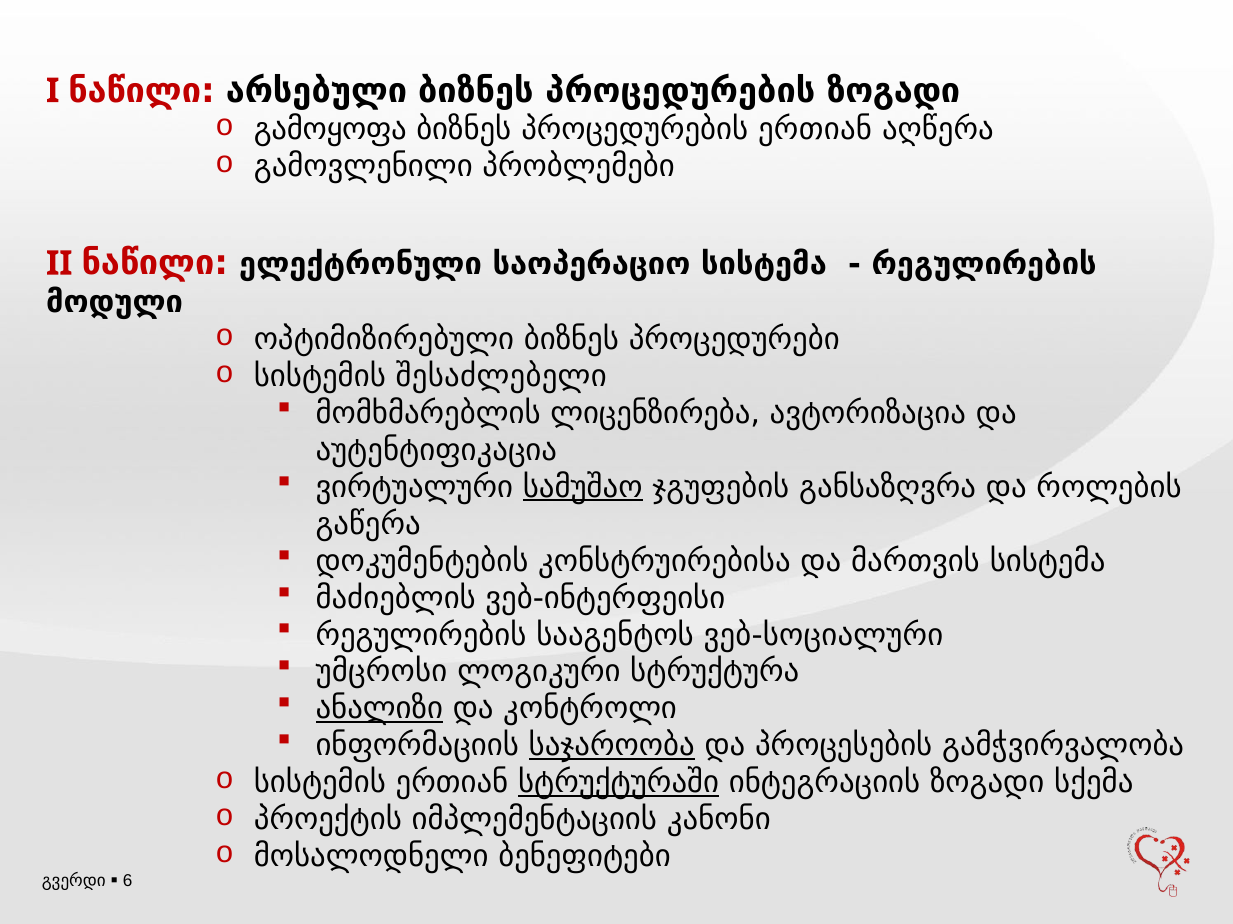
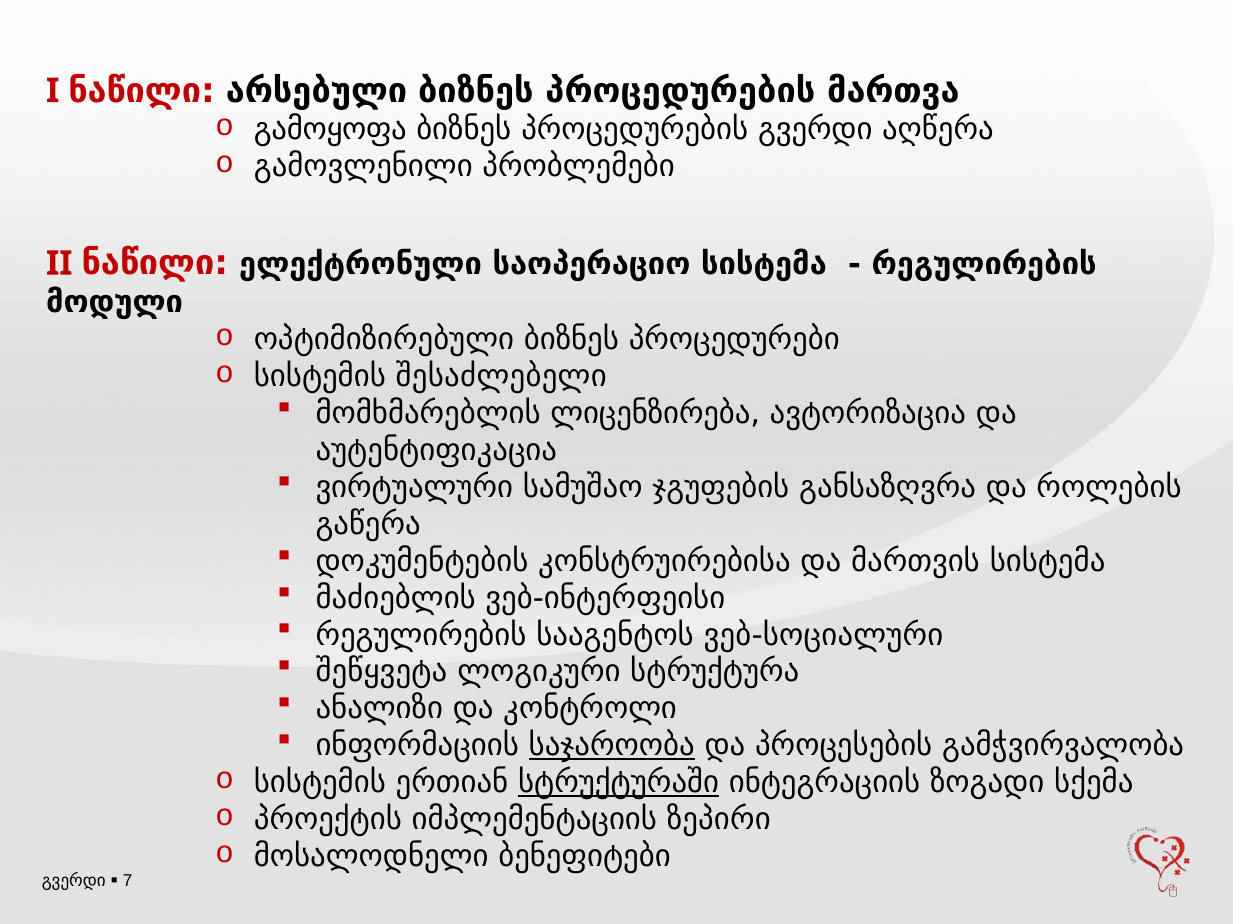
პროცედურების ზოგადი: ზოგადი -> მართვა (893, 91)
პროცედურების ერთიან: ერთიან -> გვერდი (815, 130)
სამუშაო underline: present -> none (583, 487)
უმცროსი: უმცროსი -> შეწყვეტა (381, 672)
ანალიზი underline: present -> none (379, 709)
კანონი: კანონი -> ზეპირი (719, 820)
6: 6 -> 7 (128, 882)
